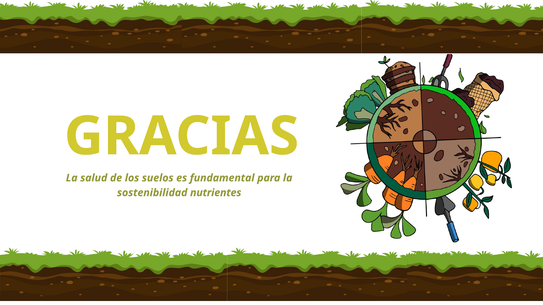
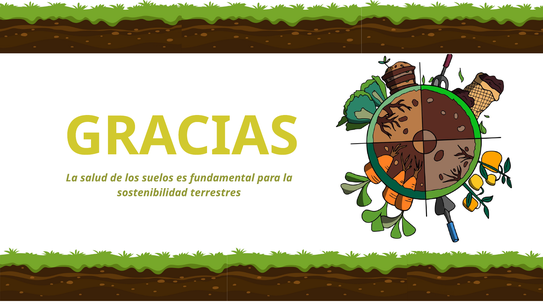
nutrientes: nutrientes -> terrestres (216, 193)
